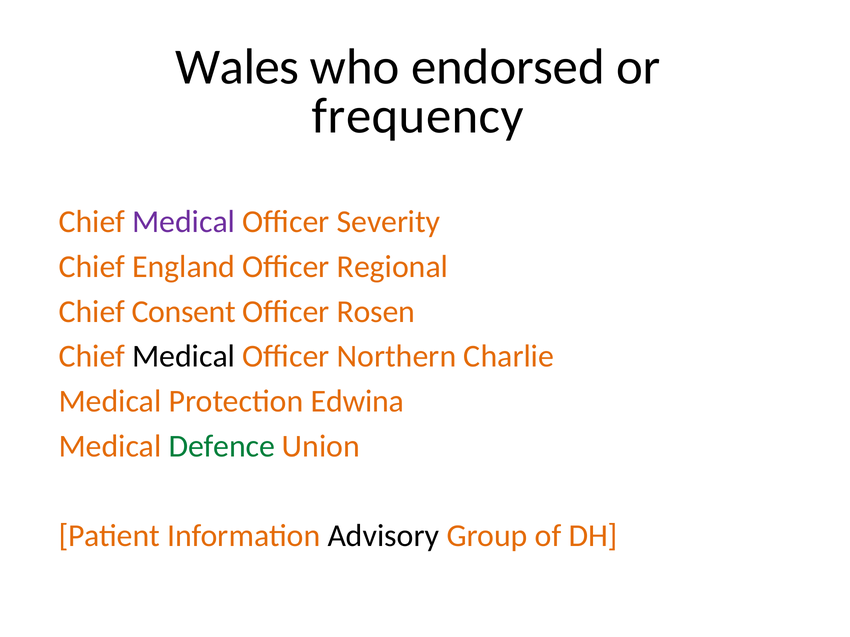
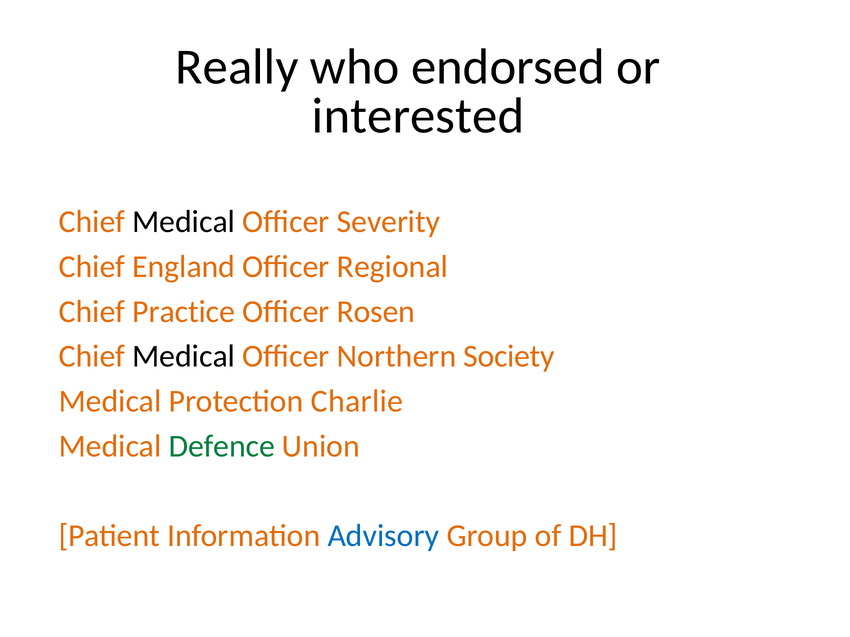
Wales: Wales -> Really (237, 67)
frequency: frequency -> interested (418, 116)
Medical colour: purple -> black (184, 222)
Consent: Consent -> Practice (184, 312)
Charlie: Charlie -> Society (509, 357)
Edwina: Edwina -> Charlie (357, 402)
Advisory colour: black -> blue (383, 536)
